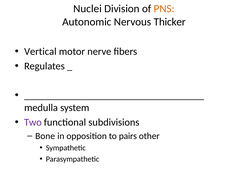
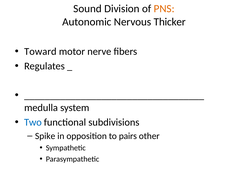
Nuclei: Nuclei -> Sound (88, 9)
Vertical: Vertical -> Toward (40, 52)
Two colour: purple -> blue (33, 122)
Bone: Bone -> Spike (45, 136)
